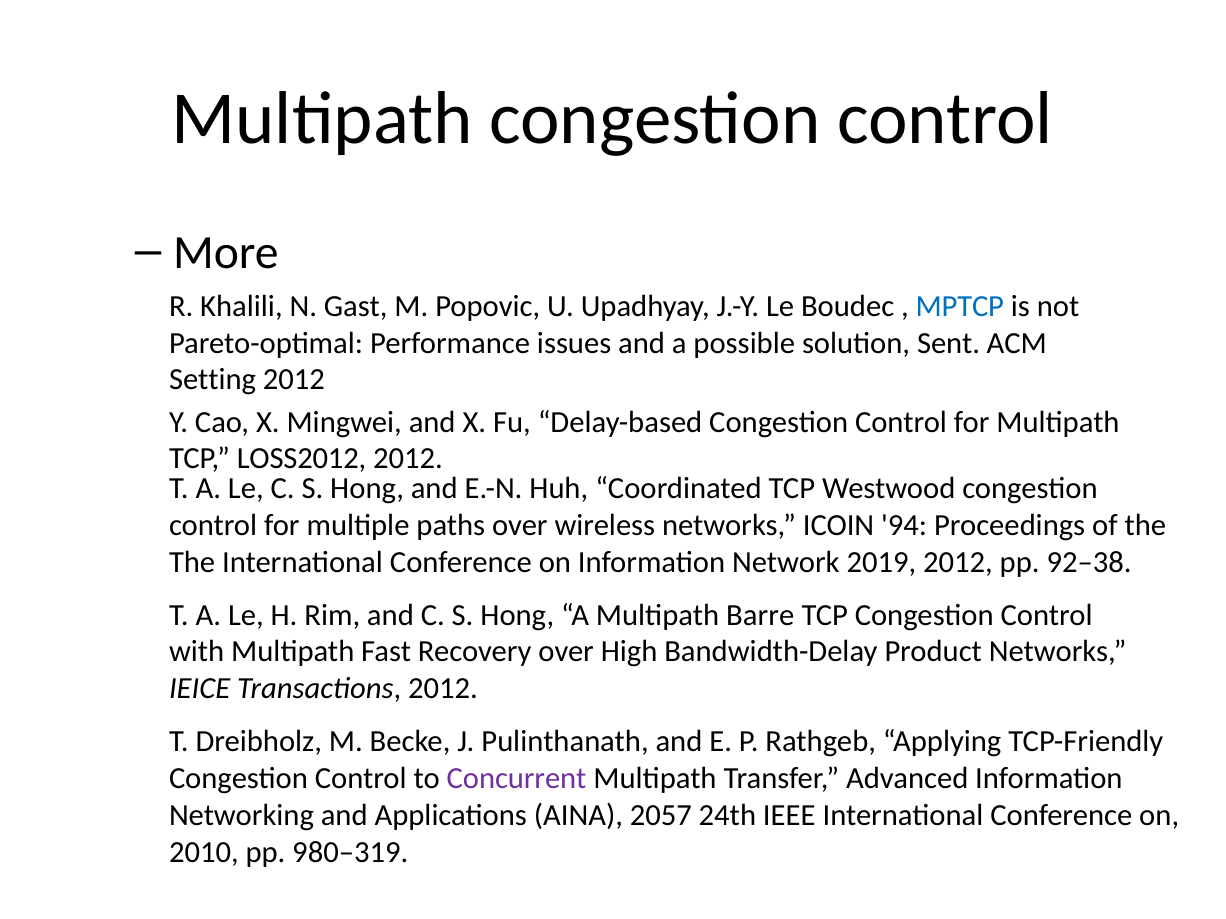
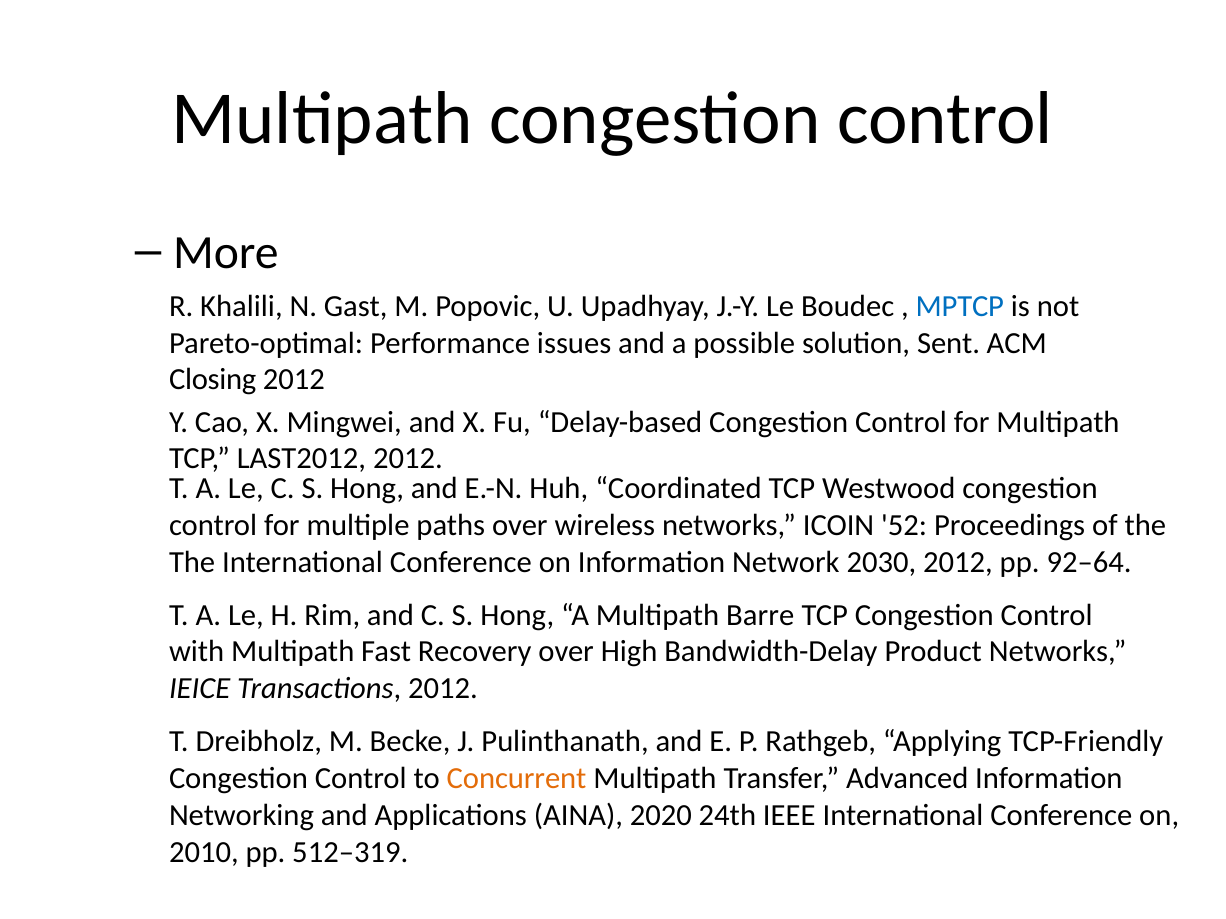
Setting: Setting -> Closing (213, 380)
LOSS2012: LOSS2012 -> LAST2012 (301, 459)
94: 94 -> 52 (904, 526)
2019: 2019 -> 2030 (881, 562)
92–38: 92–38 -> 92–64 (1089, 562)
Concurrent colour: purple -> orange (517, 779)
2057: 2057 -> 2020 (661, 816)
980–319: 980–319 -> 512–319 (350, 853)
